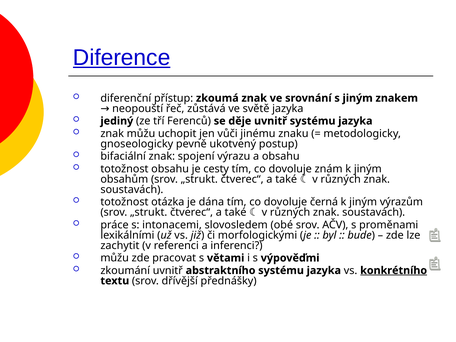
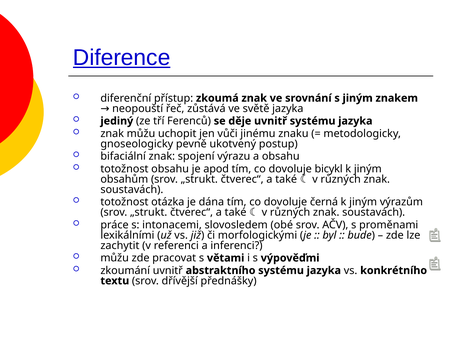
cesty: cesty -> apod (216, 169)
znám: znám -> bicykl (329, 169)
konkrétního underline: present -> none (394, 270)
